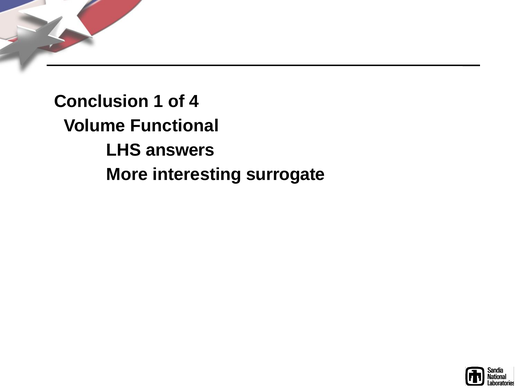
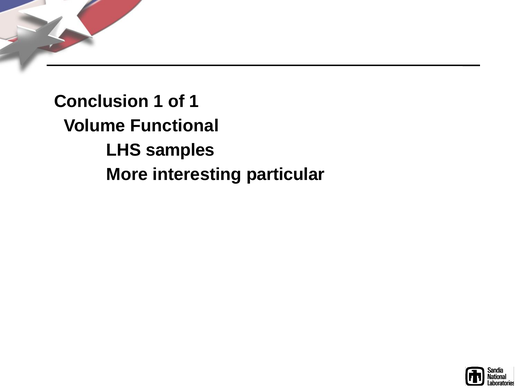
of 4: 4 -> 1 (194, 101)
answers: answers -> samples (180, 150)
surrogate: surrogate -> particular (286, 174)
